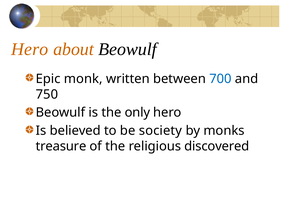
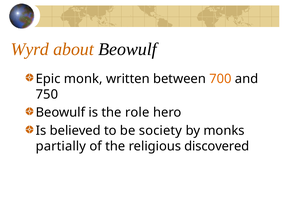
Hero: Hero -> Wyrd (30, 49)
700 colour: blue -> orange (220, 79)
only: only -> role (137, 112)
treasure: treasure -> partially (61, 146)
